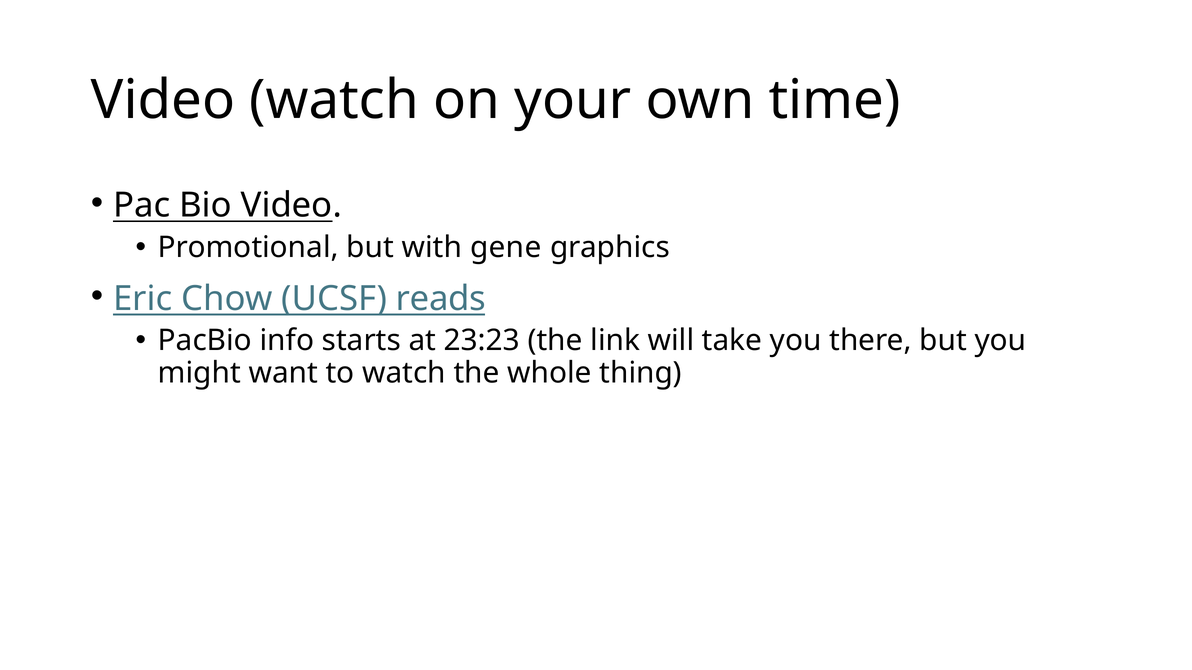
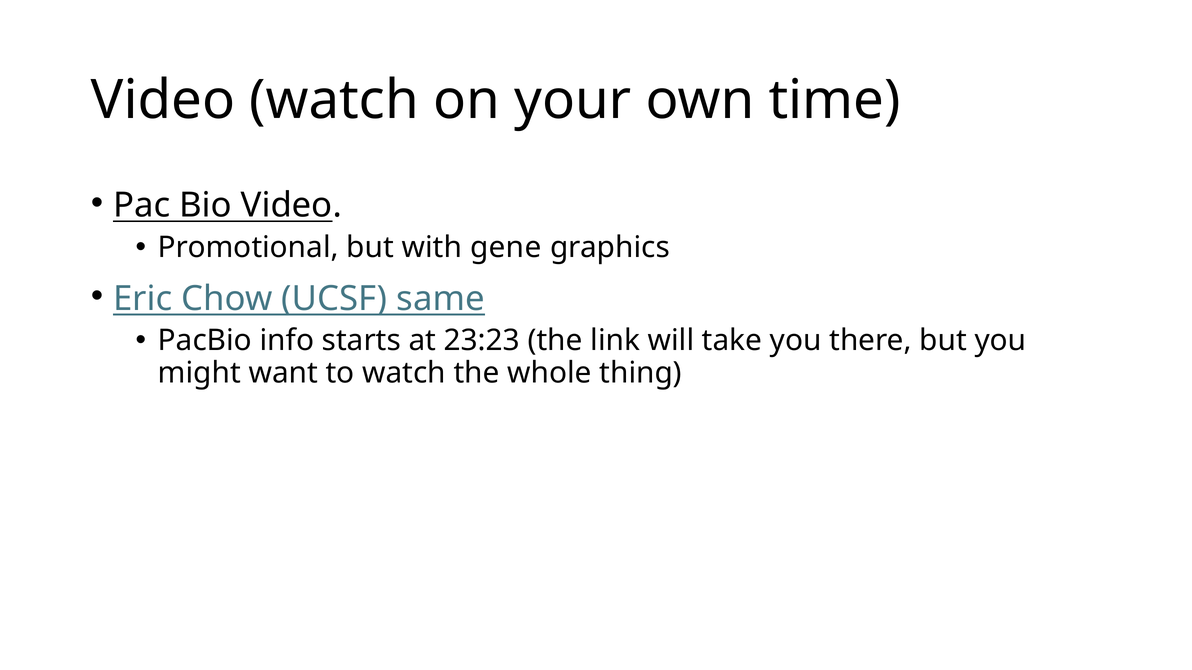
reads: reads -> same (441, 299)
